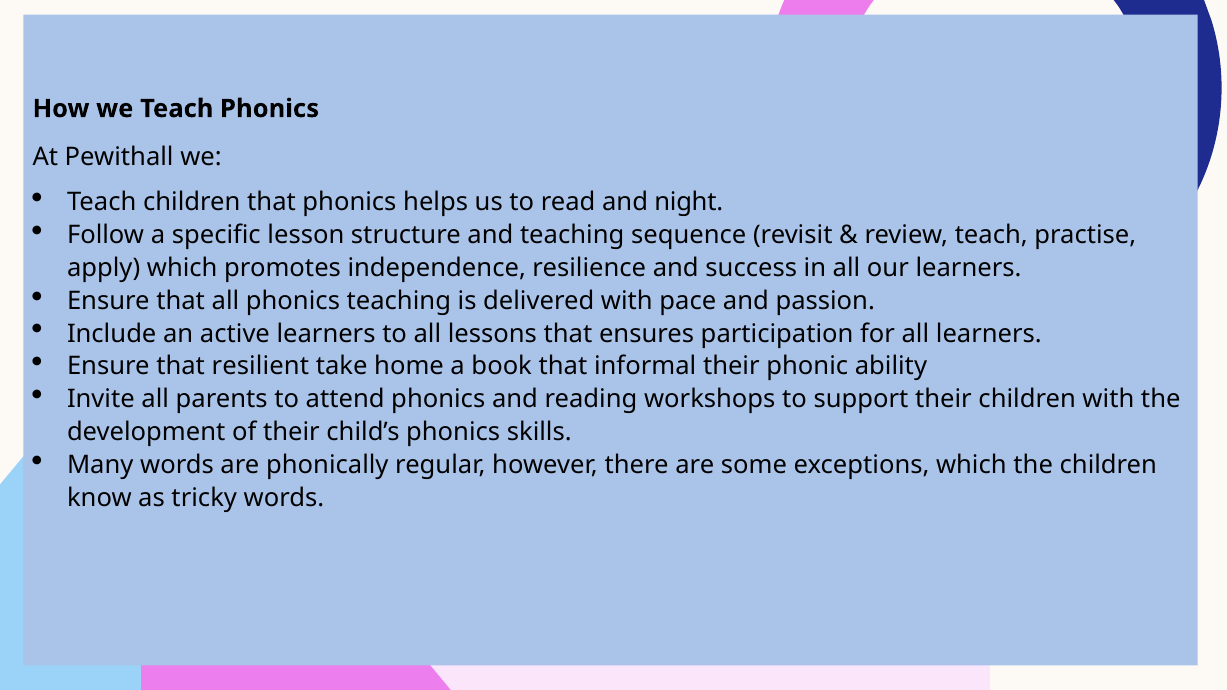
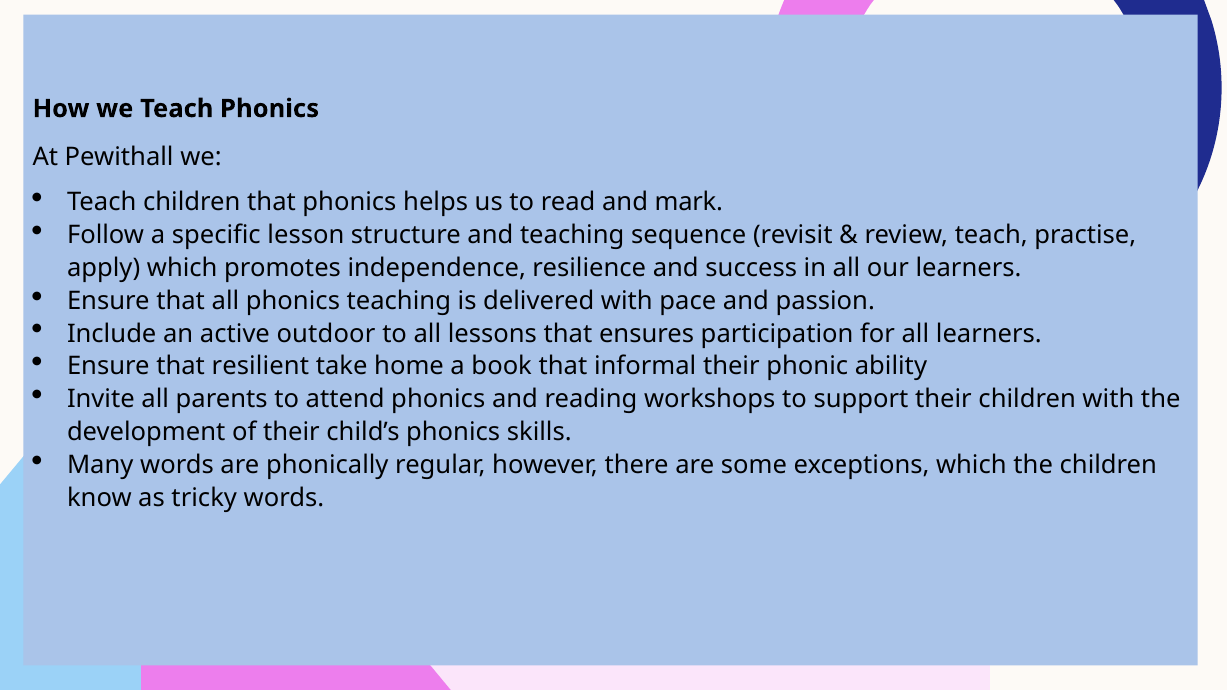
night: night -> mark (689, 202)
active learners: learners -> outdoor (326, 334)
